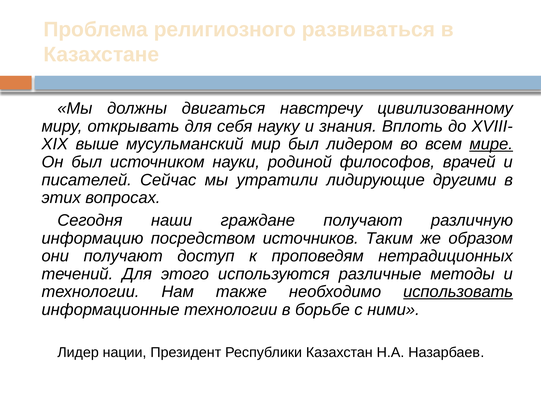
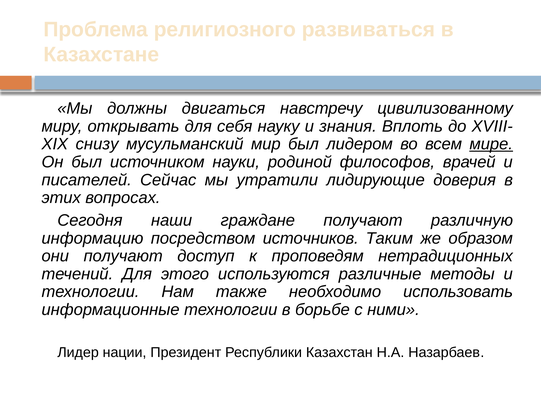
выше: выше -> снизу (97, 144)
другими: другими -> доверия (465, 180)
использовать underline: present -> none (458, 292)
